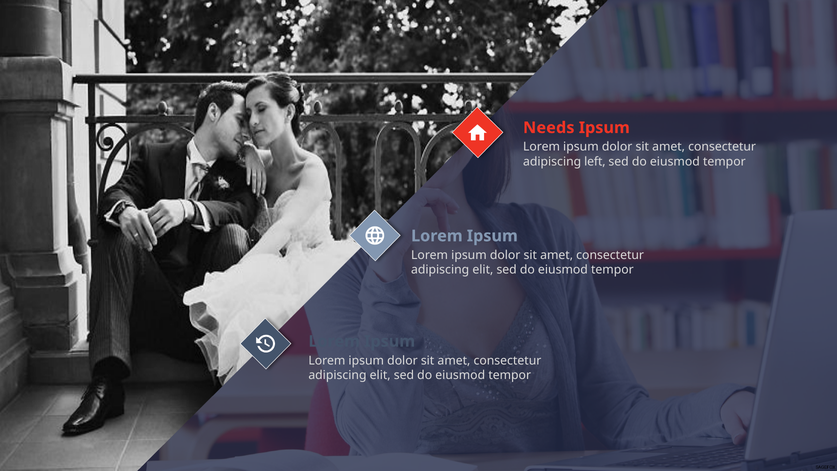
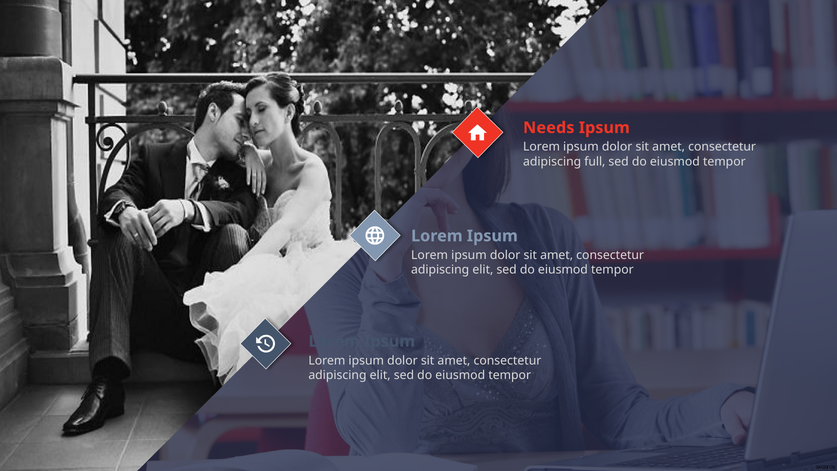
left: left -> full (595, 162)
